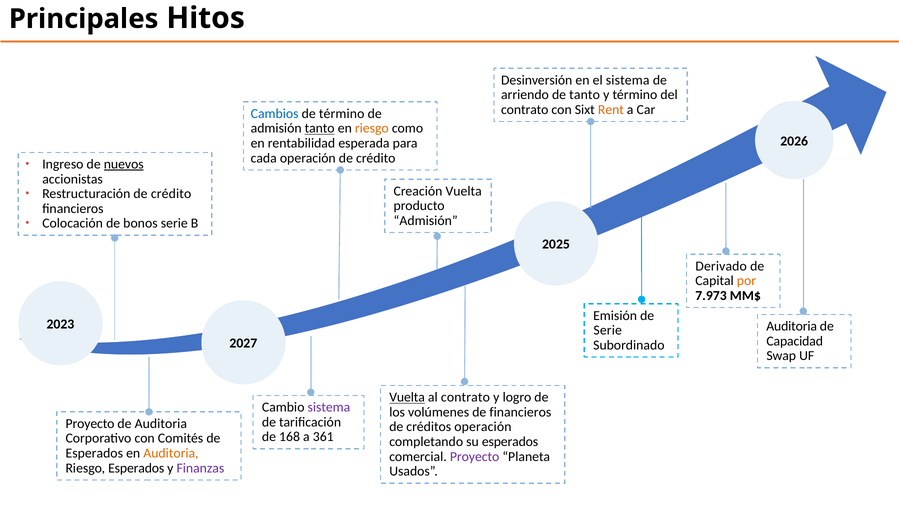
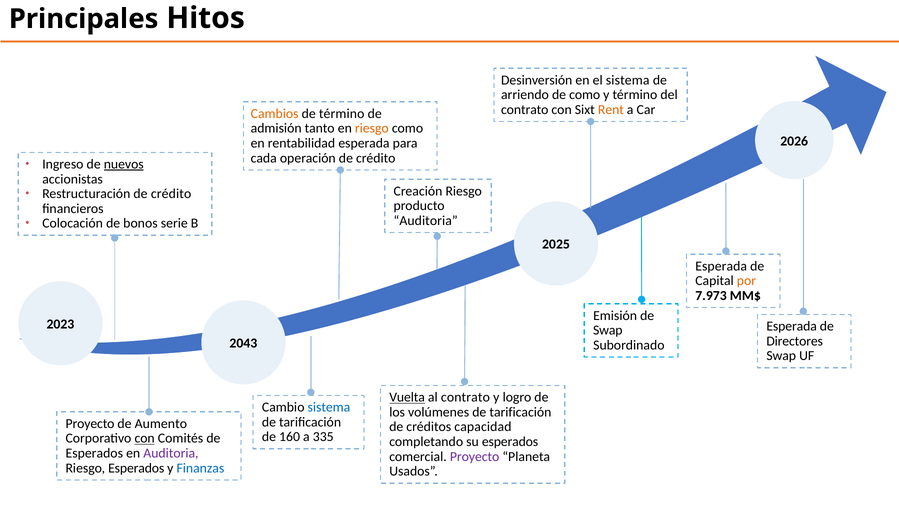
de tanto: tanto -> como (585, 95)
Cambios colour: blue -> orange (275, 114)
tanto underline: present -> none (320, 129)
Creación Vuelta: Vuelta -> Riesgo (464, 191)
Admisión: Admisión -> Auditoria (426, 221)
Derivado: Derivado -> Esperada (721, 266)
Auditoria: Auditoria -> Esperada (792, 327)
Serie: Serie -> Swap (608, 331)
Capacidad: Capacidad -> Directores (795, 342)
2027: 2027 -> 2043 (243, 344)
sistema colour: purple -> blue (329, 408)
volúmenes de financieros: financieros -> tarificación (520, 413)
de Auditoria: Auditoria -> Aumento (161, 424)
créditos operación: operación -> capacidad (483, 428)
168: 168 -> 160 (290, 438)
361: 361 -> 335 (323, 438)
con underline: none -> present (145, 439)
Auditoria colour: orange -> purple (171, 454)
Finanzas colour: purple -> blue (200, 469)
